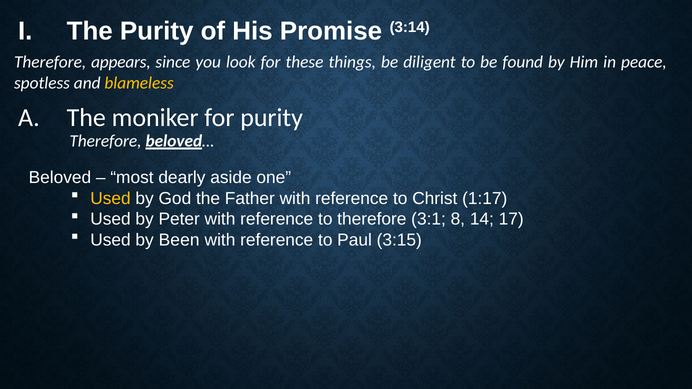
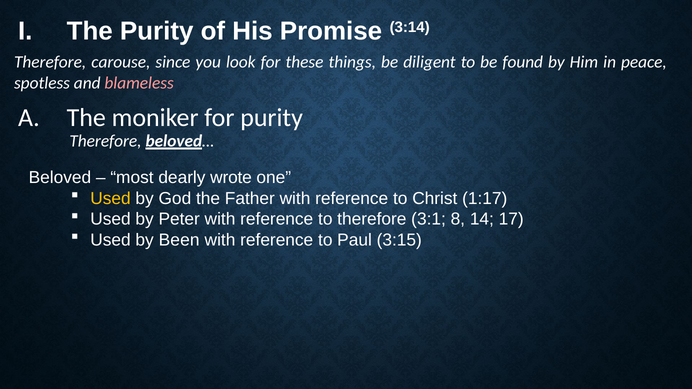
appears: appears -> carouse (121, 62)
blameless colour: yellow -> pink (139, 83)
aside: aside -> wrote (231, 178)
